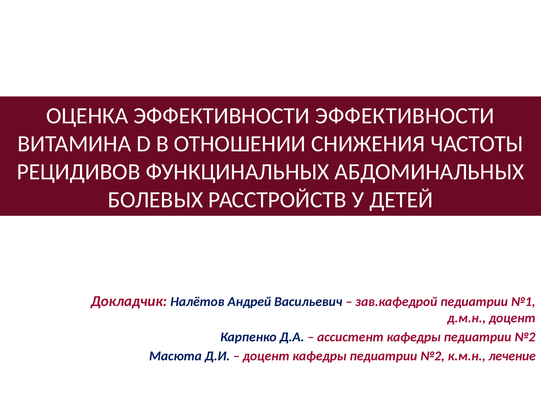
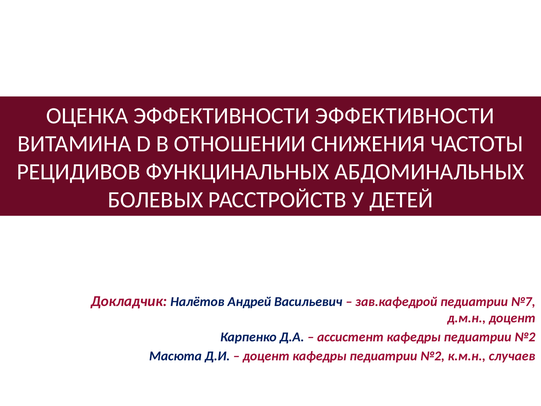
№1: №1 -> №7 (523, 301)
лечение: лечение -> случаев (512, 356)
